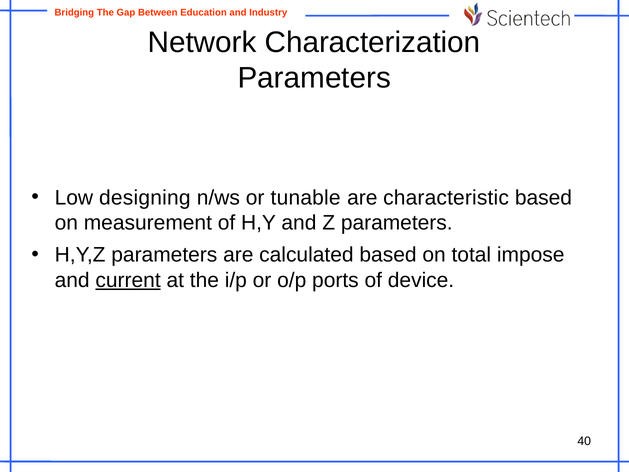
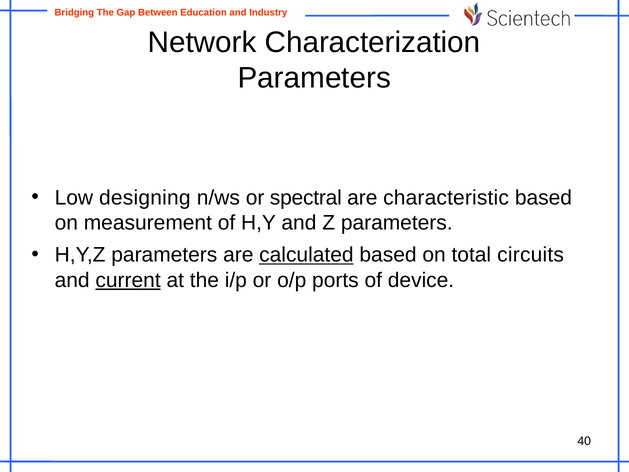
tunable: tunable -> spectral (306, 198)
calculated underline: none -> present (306, 255)
impose: impose -> circuits (531, 255)
